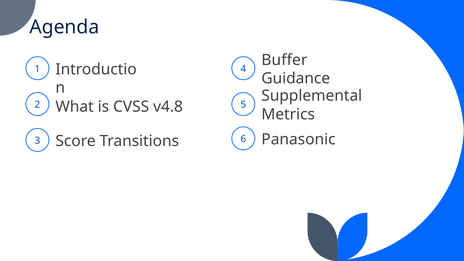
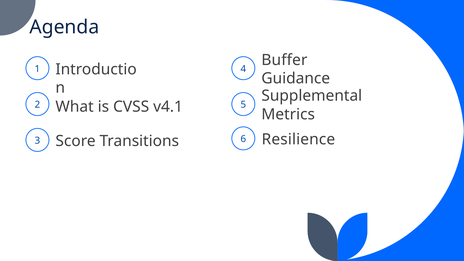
v4.8: v4.8 -> v4.1 (168, 107)
Panasonic: Panasonic -> Resilience (298, 139)
